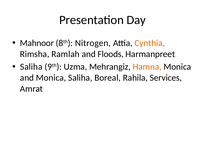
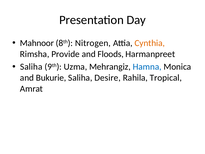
Ramlah: Ramlah -> Provide (66, 54)
Hamna colour: orange -> blue (147, 67)
and Monica: Monica -> Bukurie (51, 78)
Boreal: Boreal -> Desire (108, 78)
Services: Services -> Tropical (166, 78)
